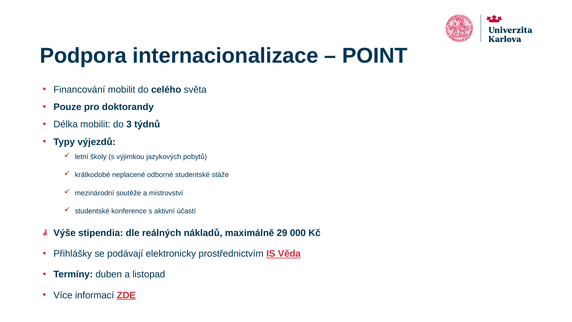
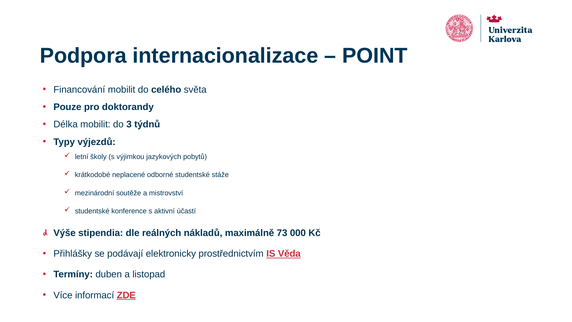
29: 29 -> 73 (282, 233)
